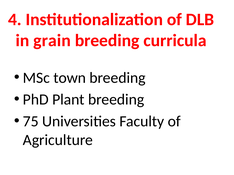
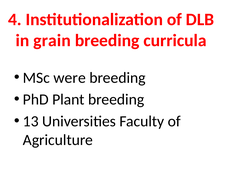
town: town -> were (70, 78)
75: 75 -> 13 (31, 122)
